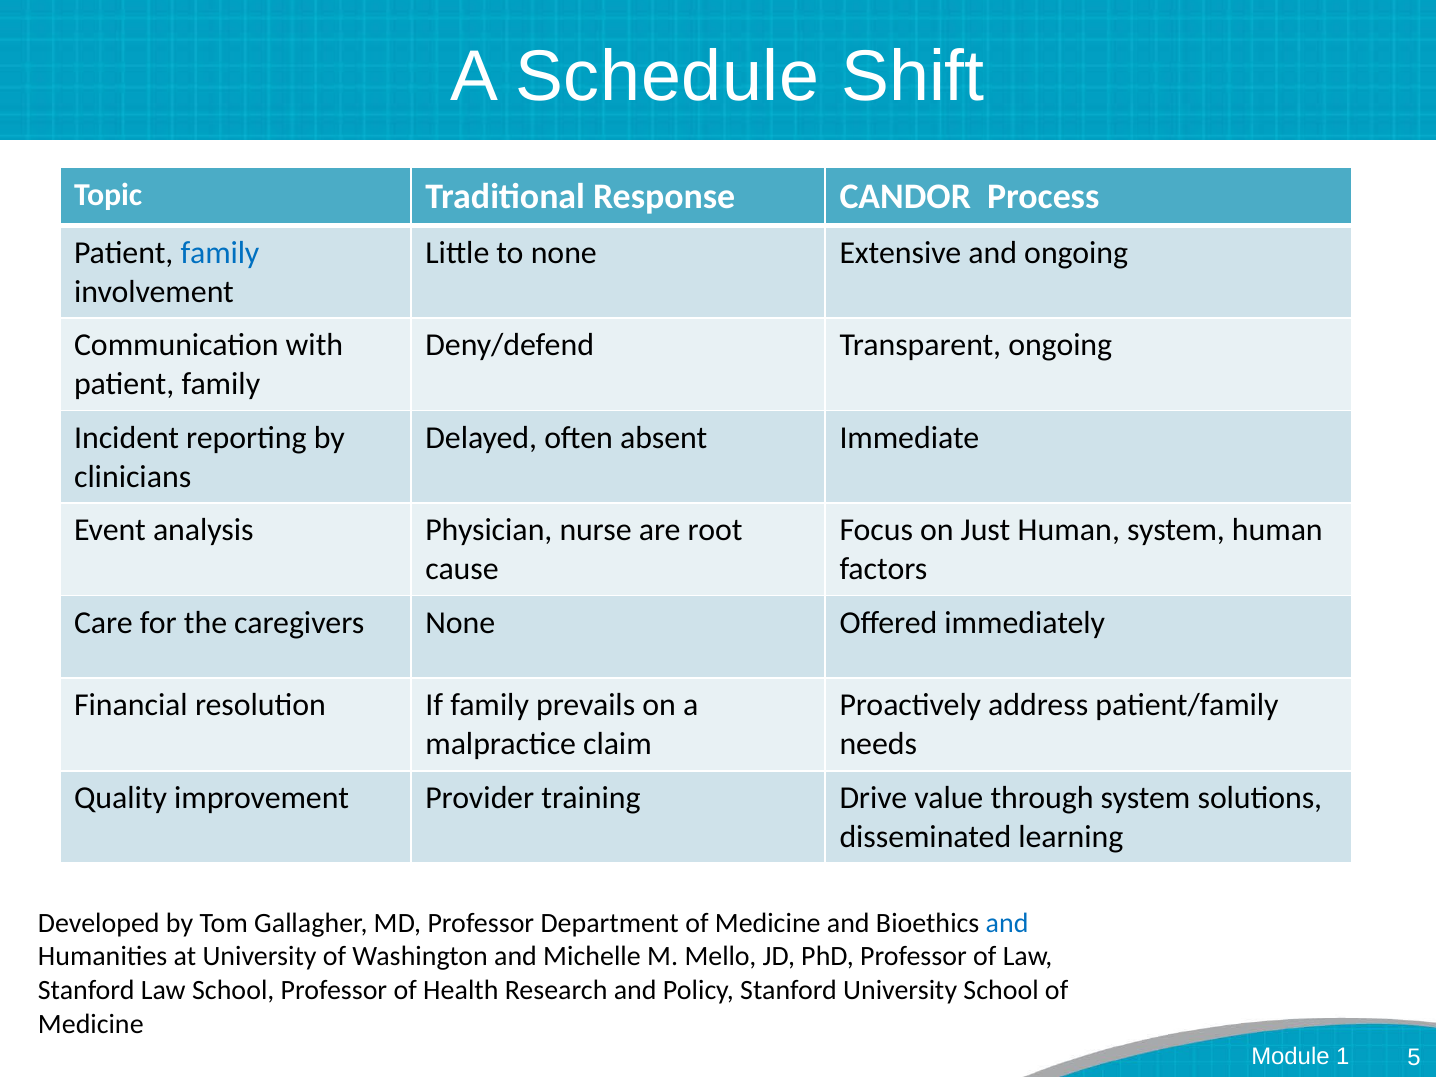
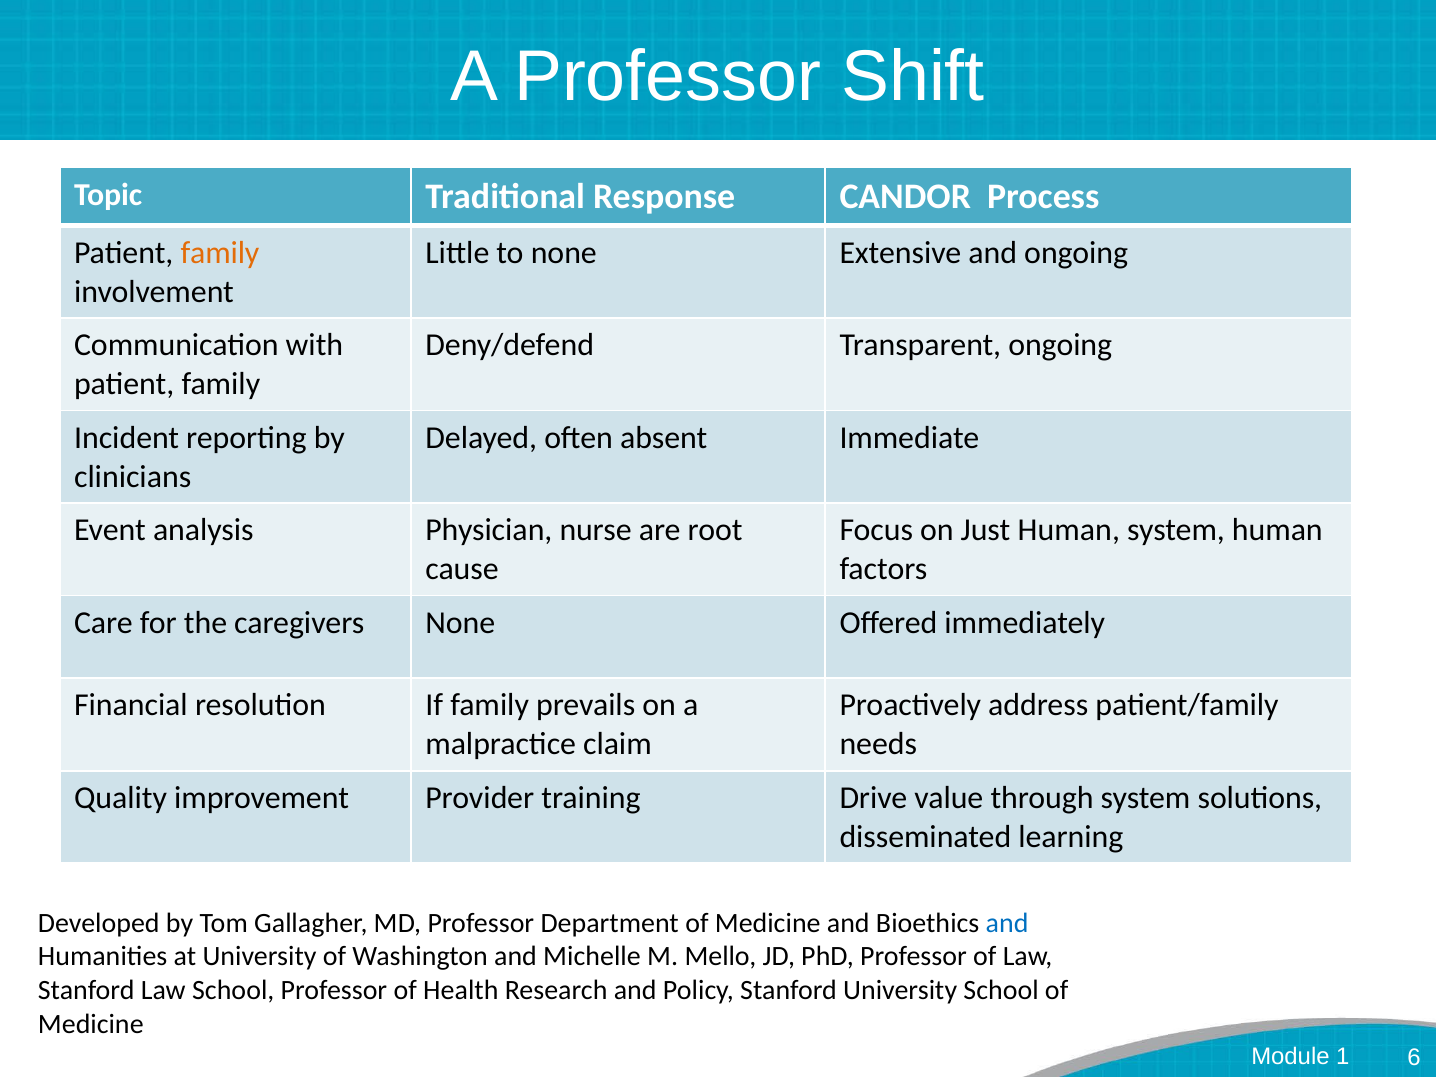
A Schedule: Schedule -> Professor (668, 77)
family colour: blue -> orange (220, 253)
5: 5 -> 6 (1414, 1058)
